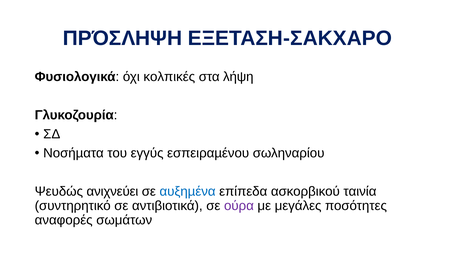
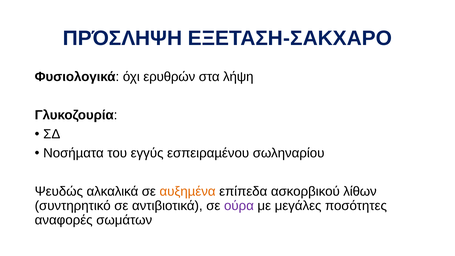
κολπικές: κολπικές -> ερυθρών (169, 77)
ανιχνεύει: ανιχνεύει -> αλκαλικά (112, 191)
αυξηµένα colour: blue -> orange (188, 191)
ταινία: ταινία -> λίθων (360, 191)
